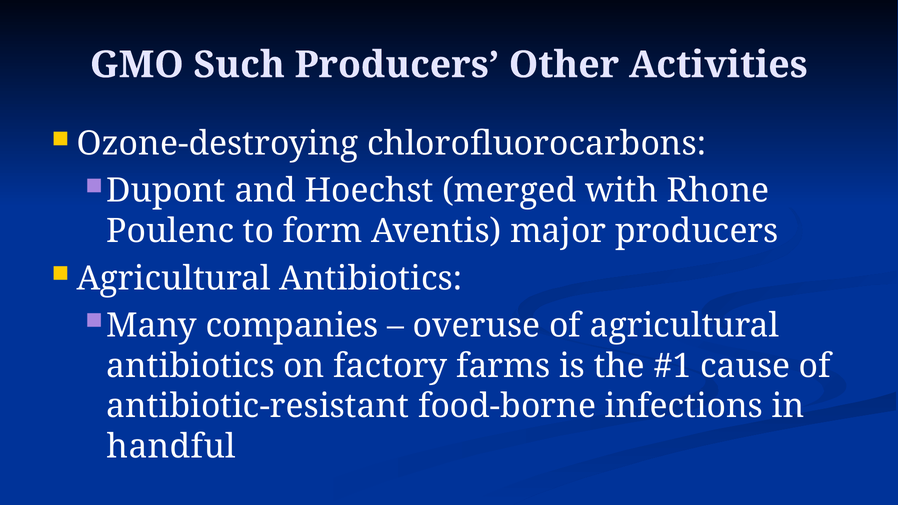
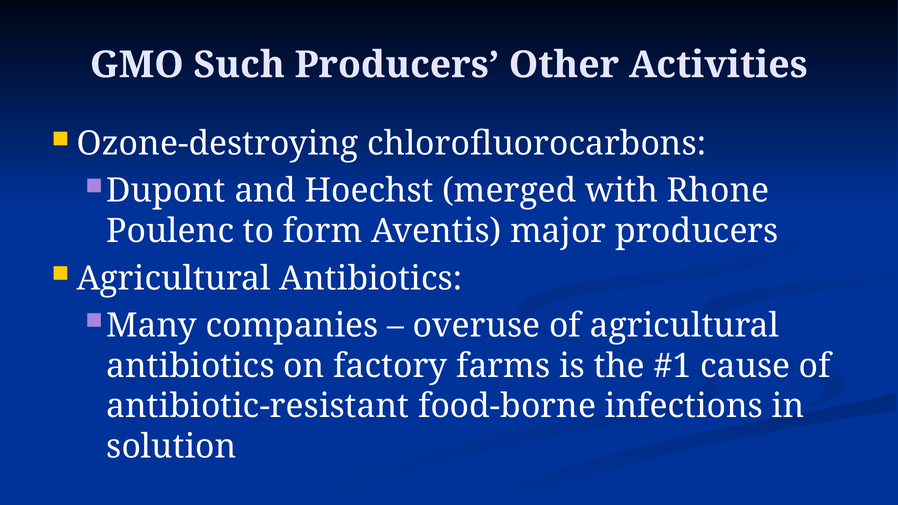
handful: handful -> solution (171, 447)
